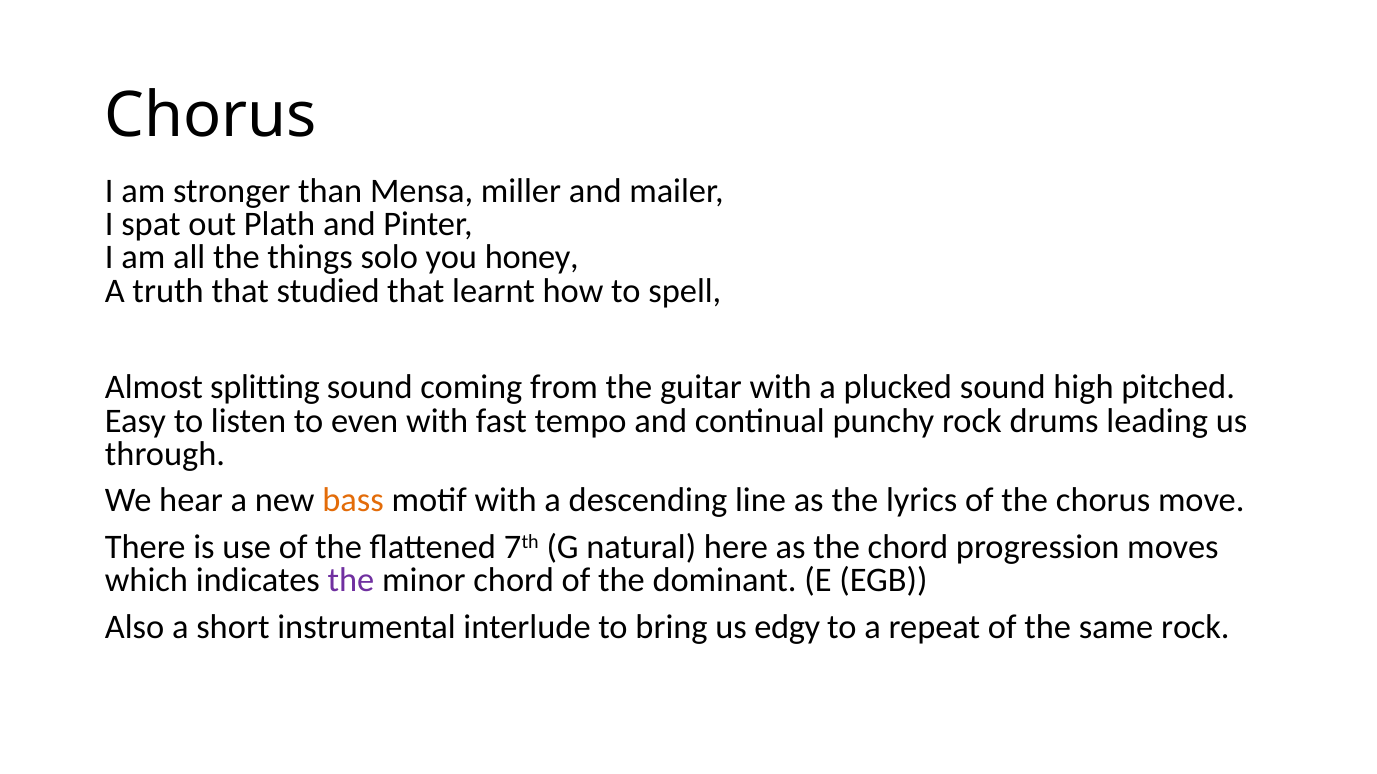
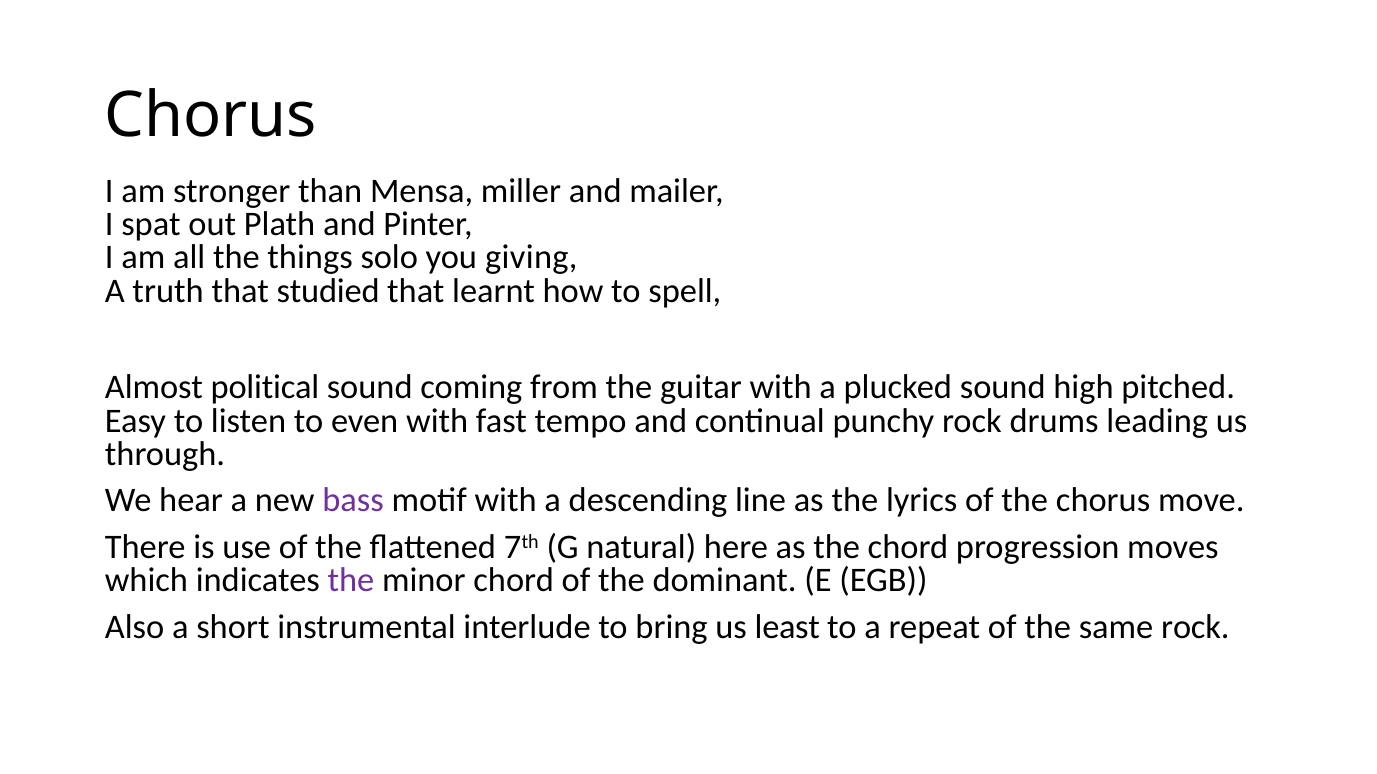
honey: honey -> giving (531, 258)
splitting: splitting -> political (265, 388)
bass colour: orange -> purple (353, 501)
edgy: edgy -> least (787, 627)
